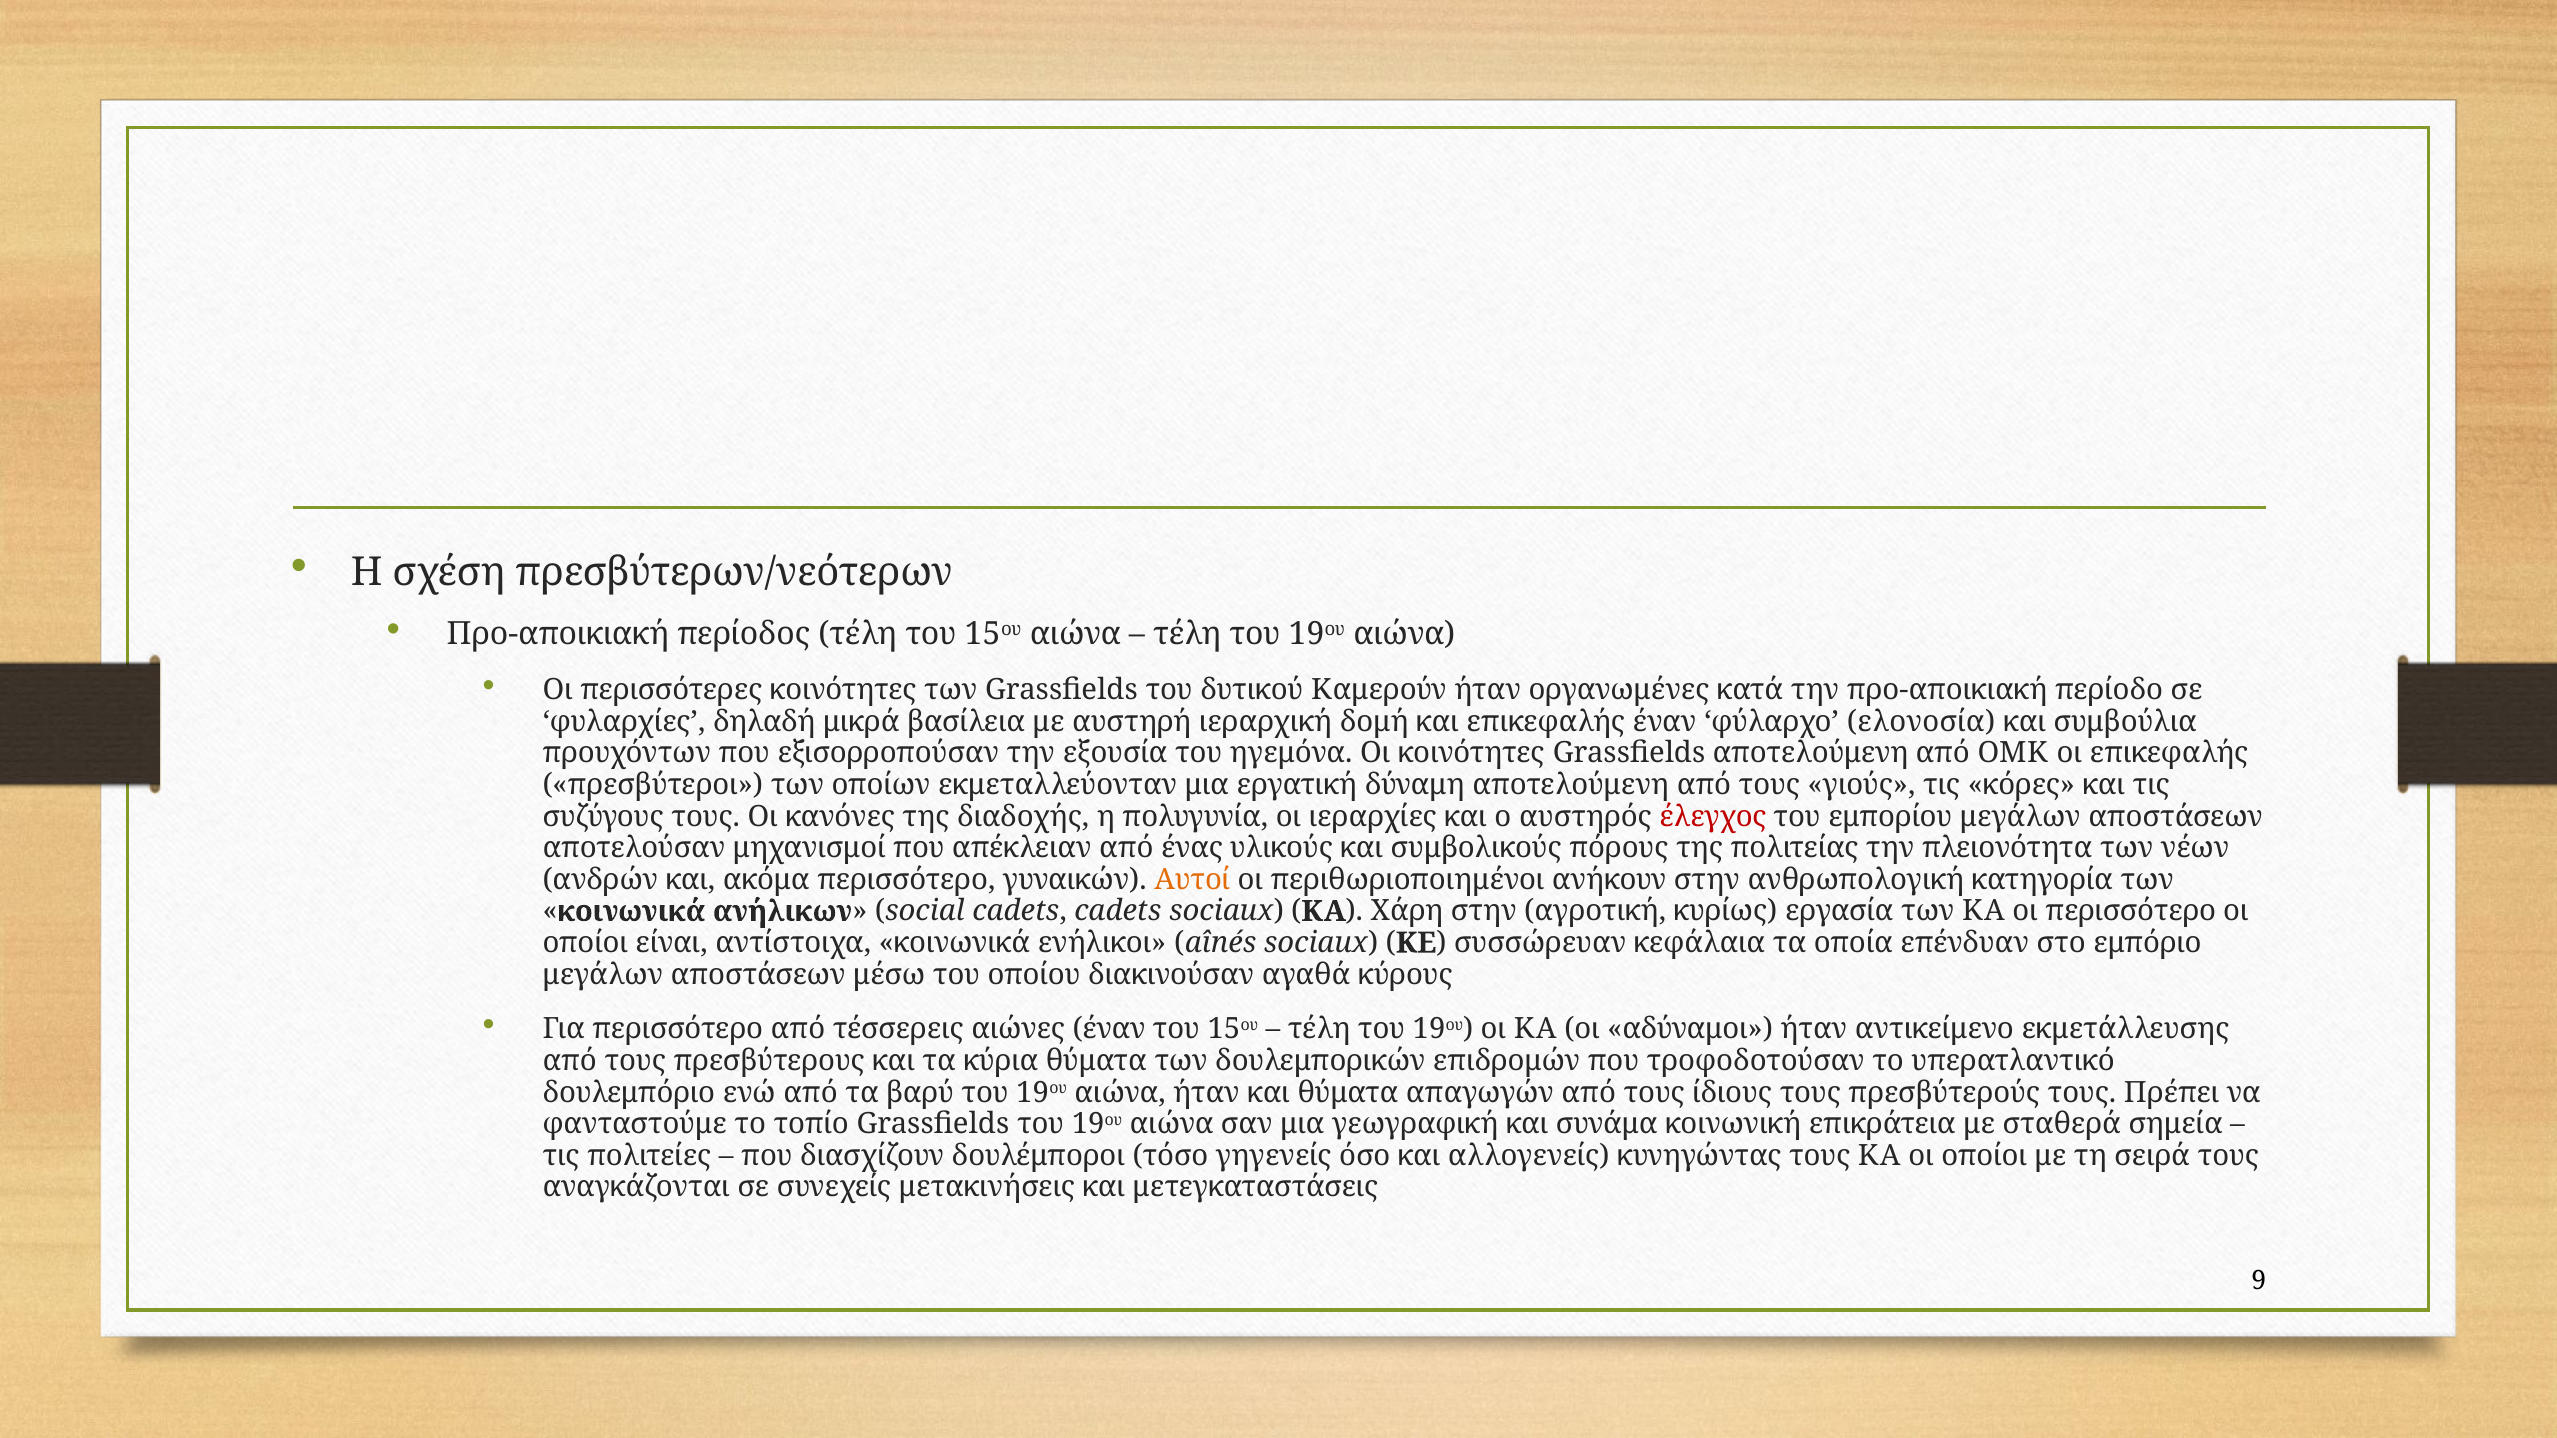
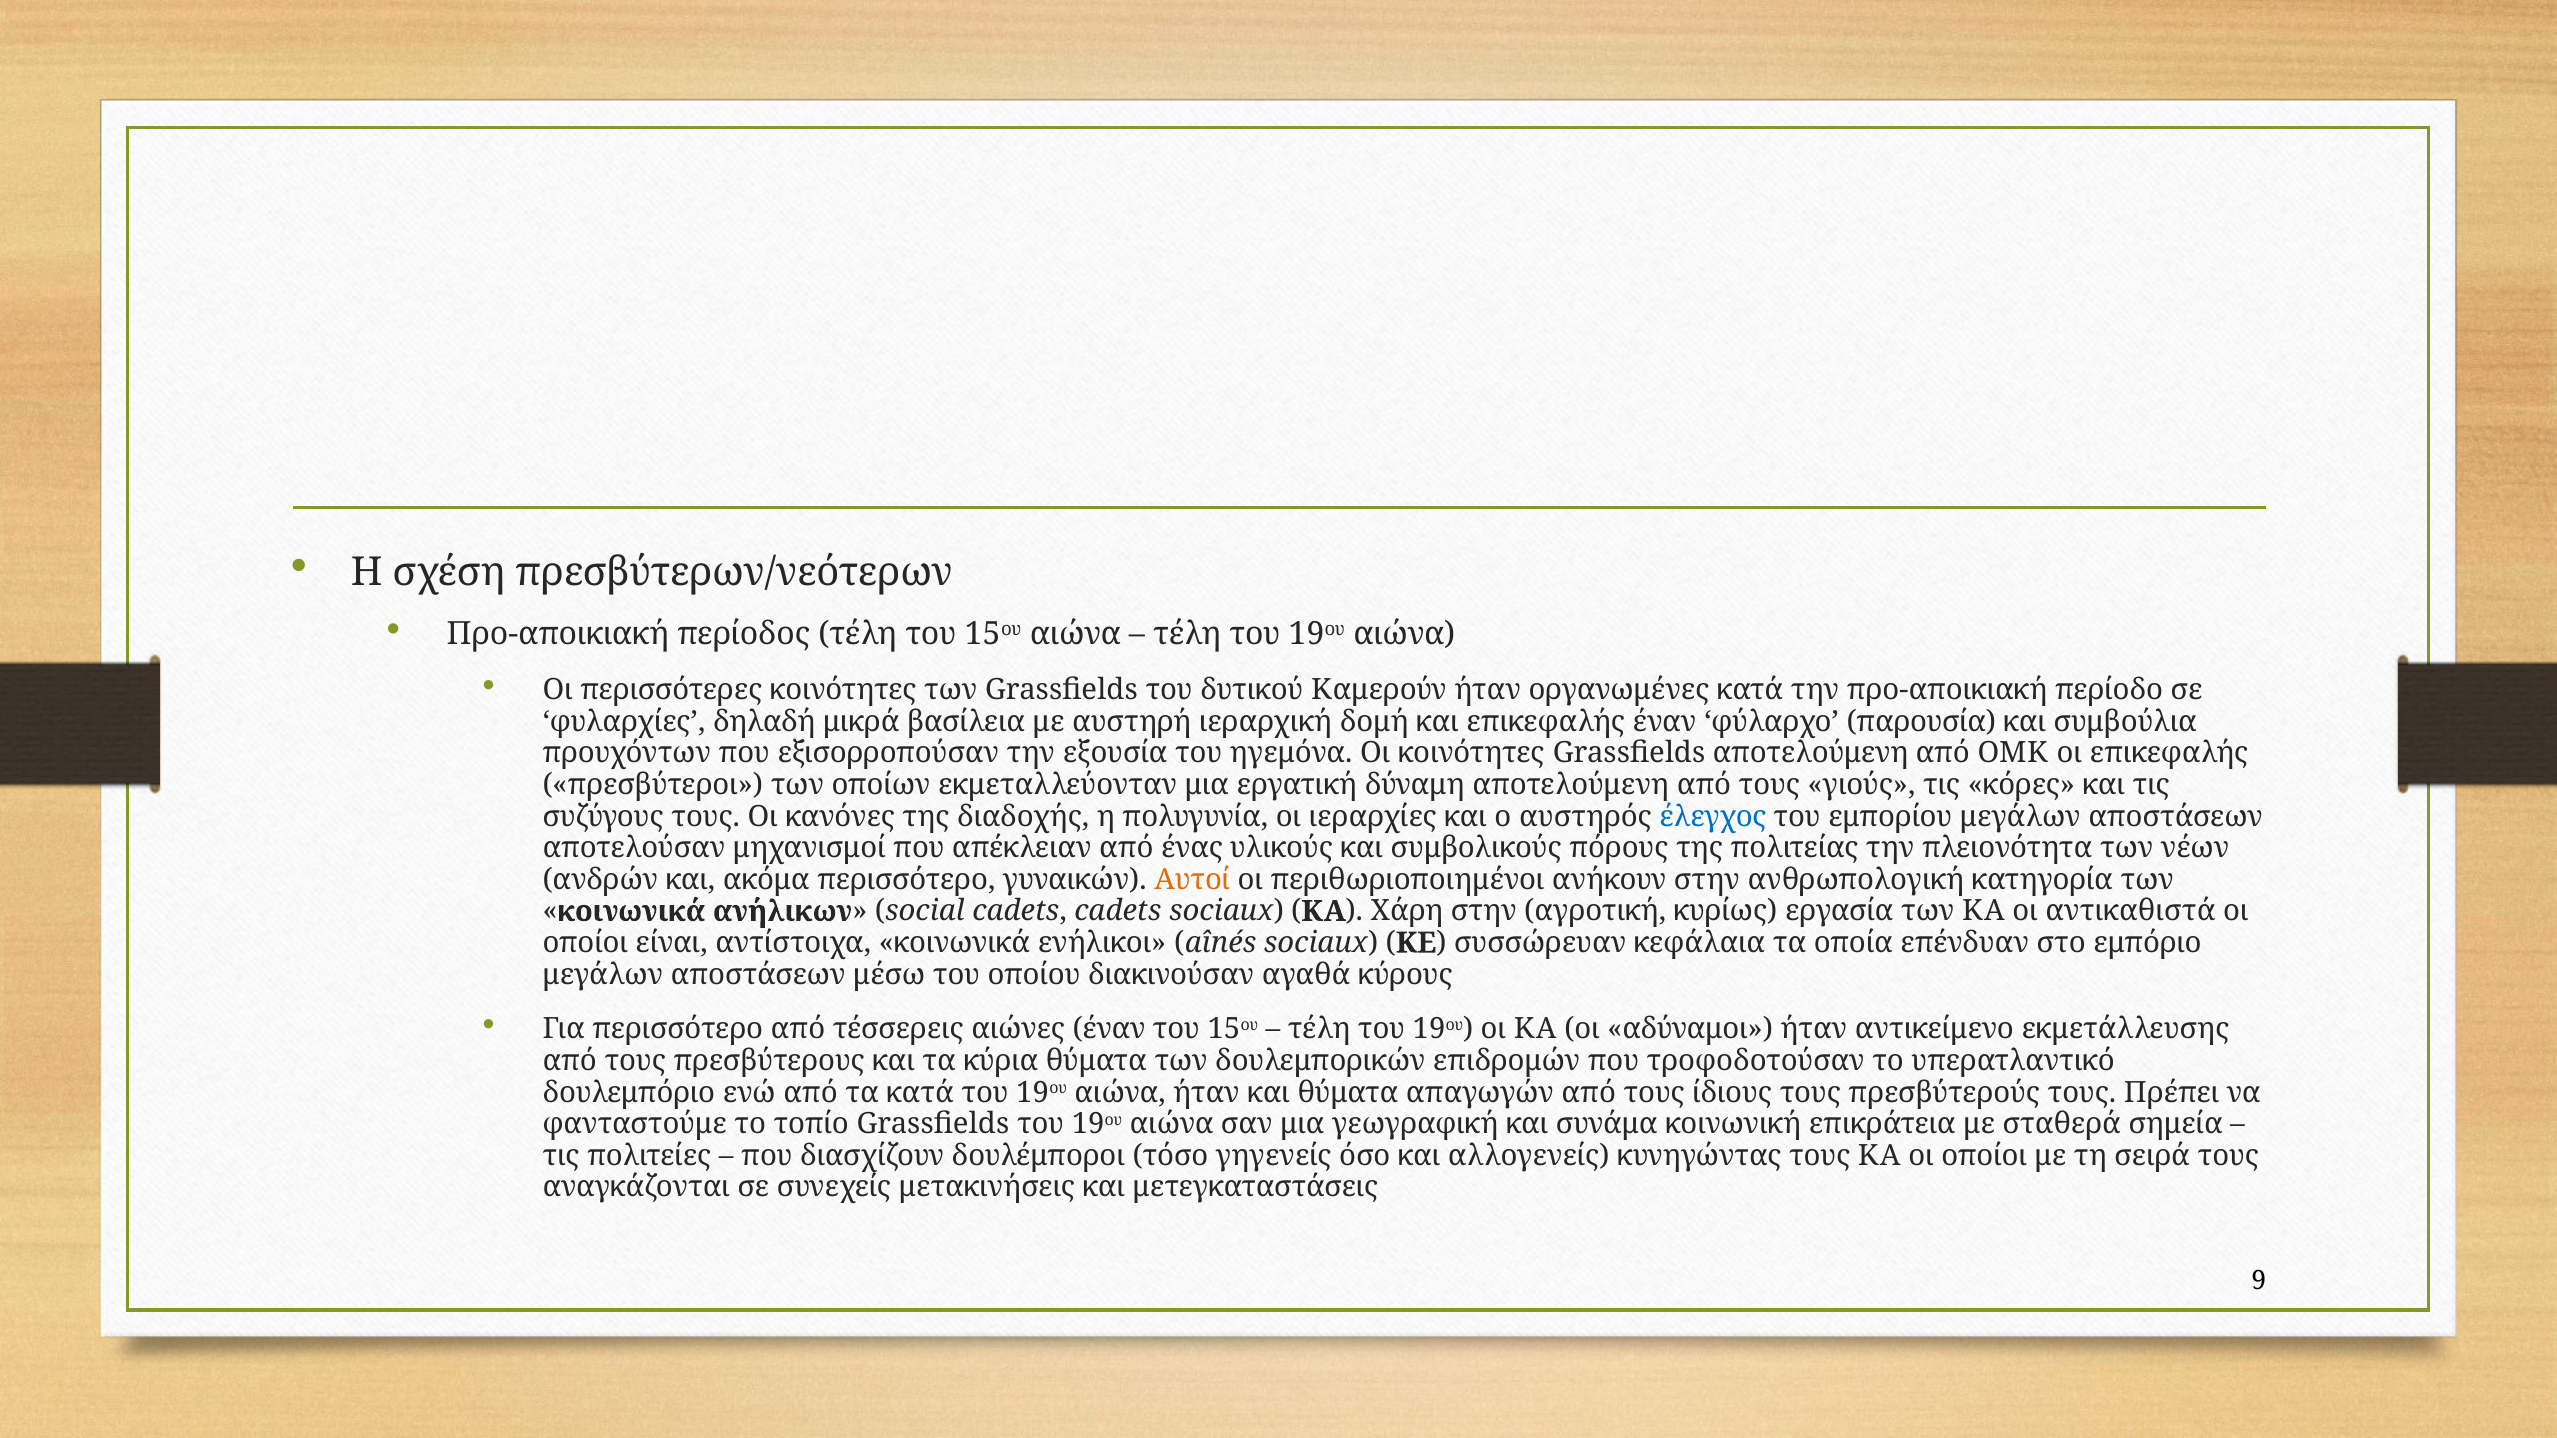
ελονοσία: ελονοσία -> παρουσία (1921, 722)
έλεγχος colour: red -> blue (1713, 817)
οι περισσότερο: περισσότερο -> αντικαθιστά (2130, 911)
τα βαρύ: βαρύ -> κατά (920, 1093)
